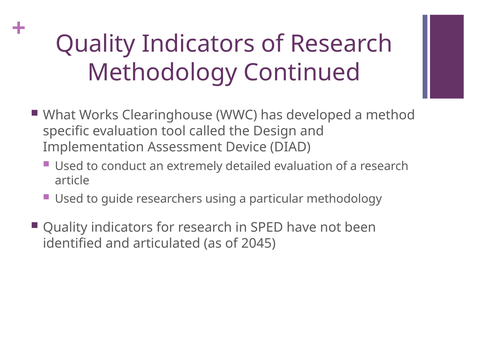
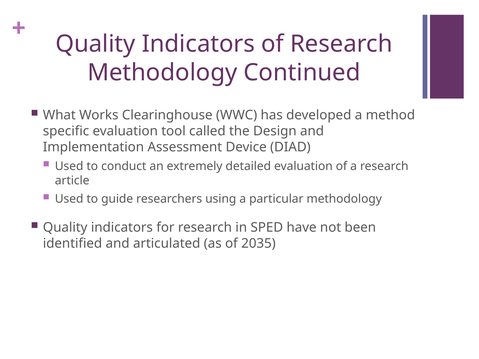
2045: 2045 -> 2035 (258, 243)
